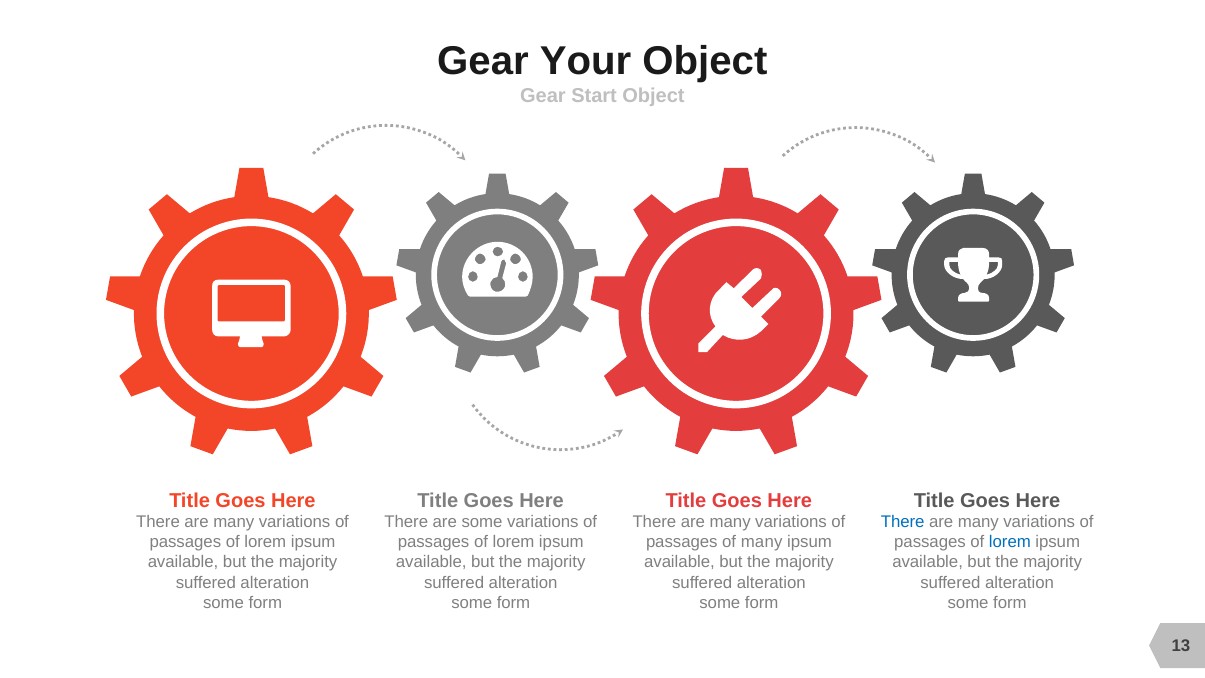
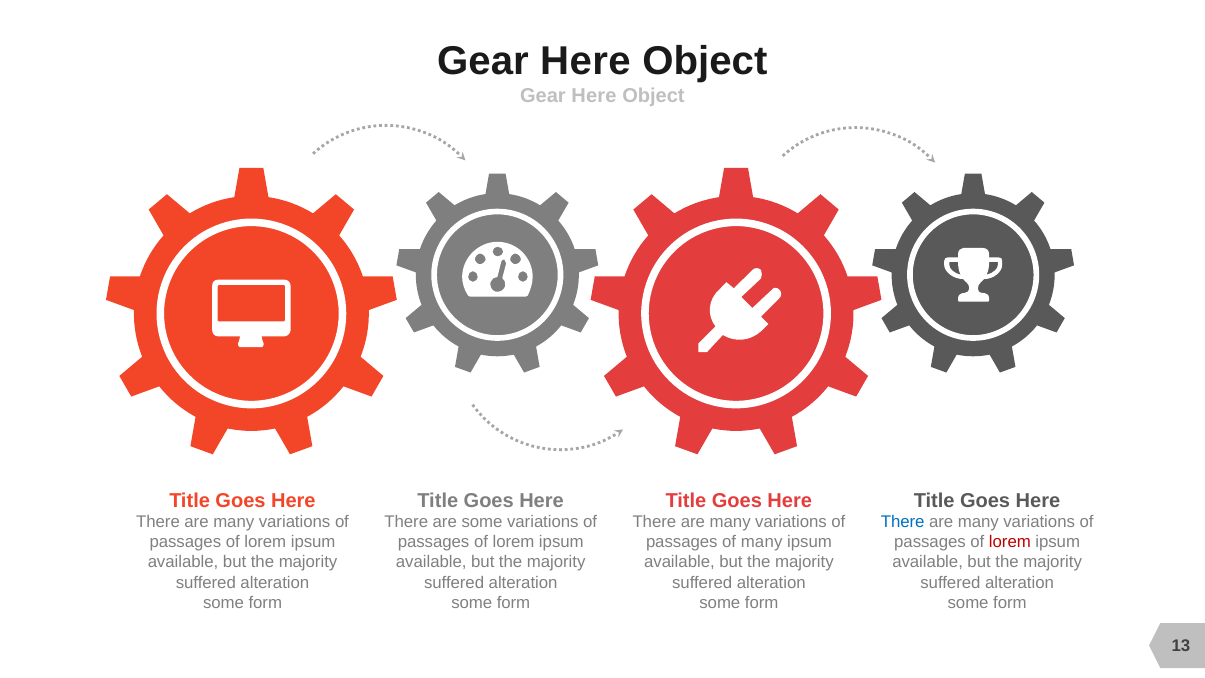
Your: Your -> Here (585, 61)
Start: Start -> Here (594, 96)
lorem colour: blue -> red (1010, 542)
